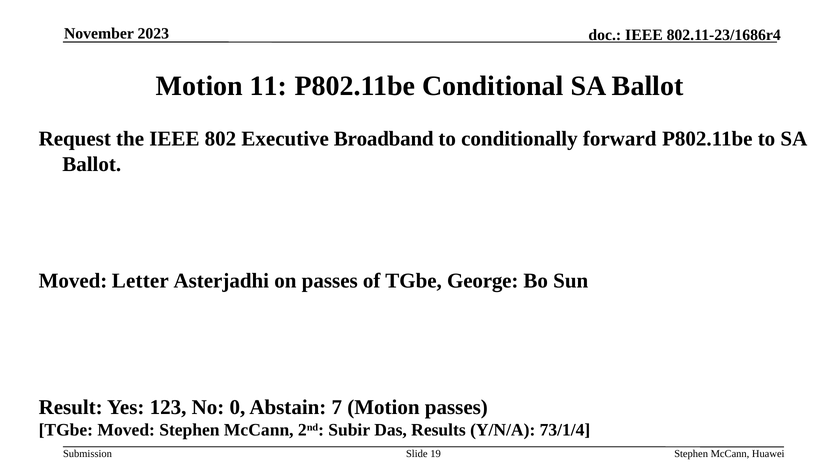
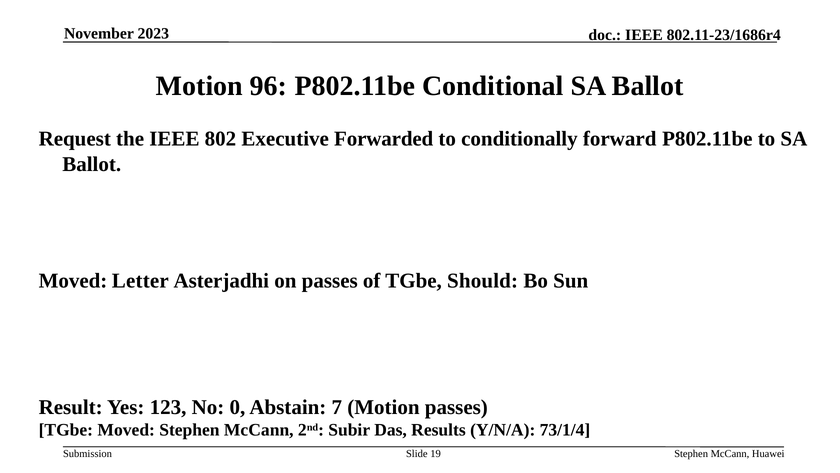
11: 11 -> 96 (269, 86)
Broadband: Broadband -> Forwarded (384, 139)
George: George -> Should (483, 281)
